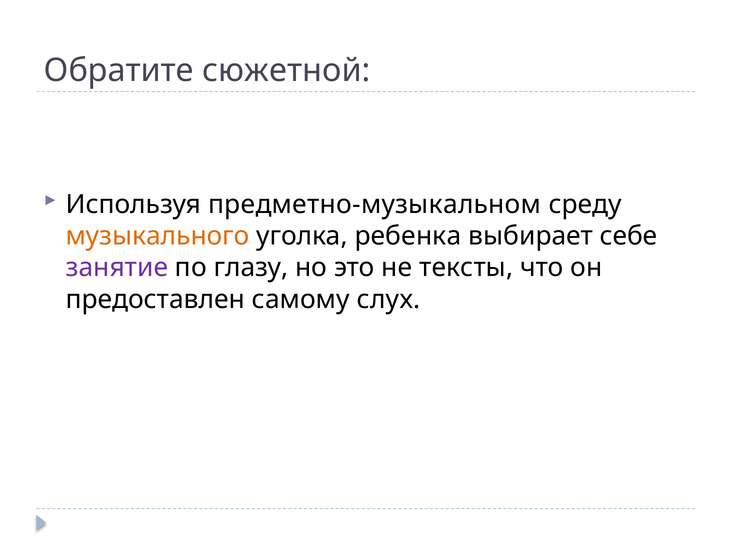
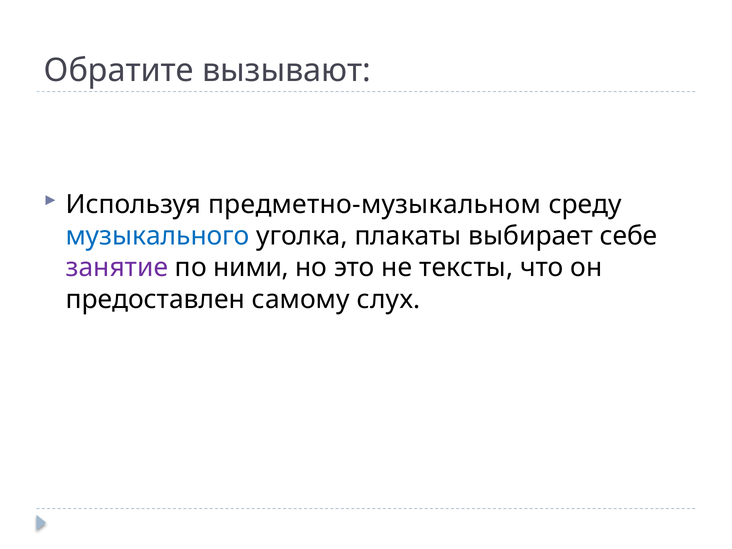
сюжетной: сюжетной -> вызывают (286, 71)
музыкального colour: orange -> blue (158, 236)
ребенка: ребенка -> плакаты (408, 236)
глазу: глазу -> ними (251, 268)
